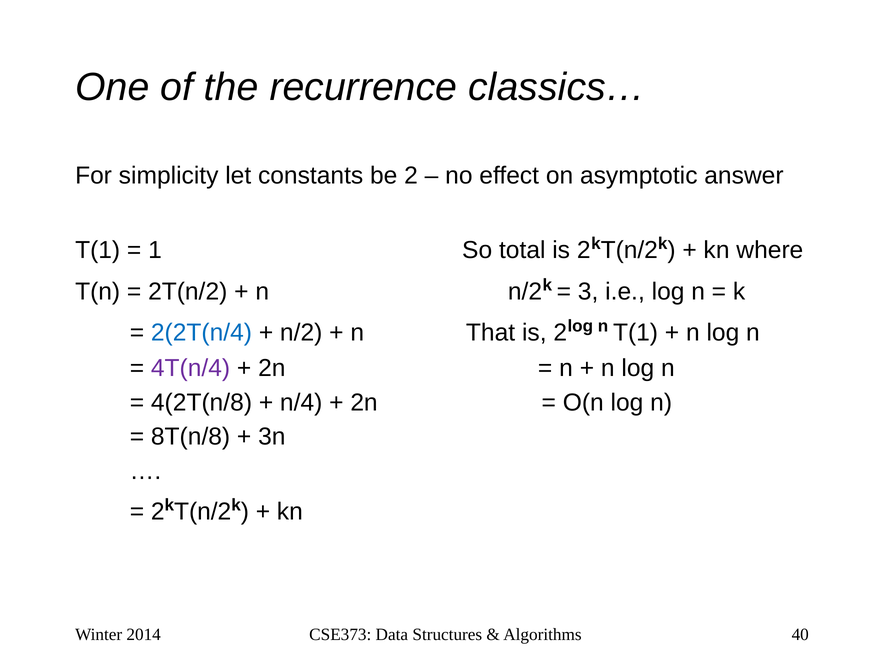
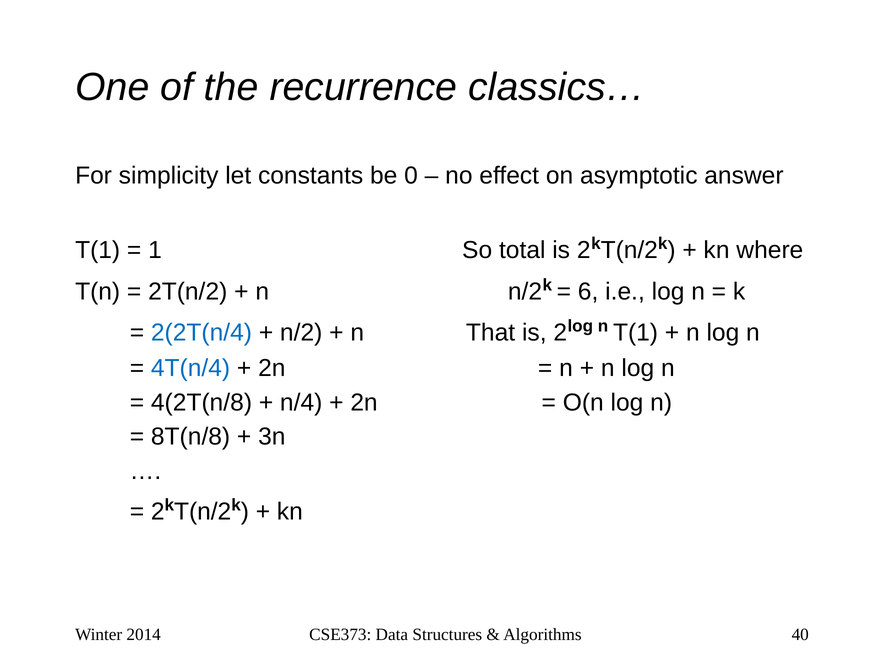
be 2: 2 -> 0 (411, 176)
3: 3 -> 6 (588, 291)
4T(n/4 colour: purple -> blue (191, 368)
